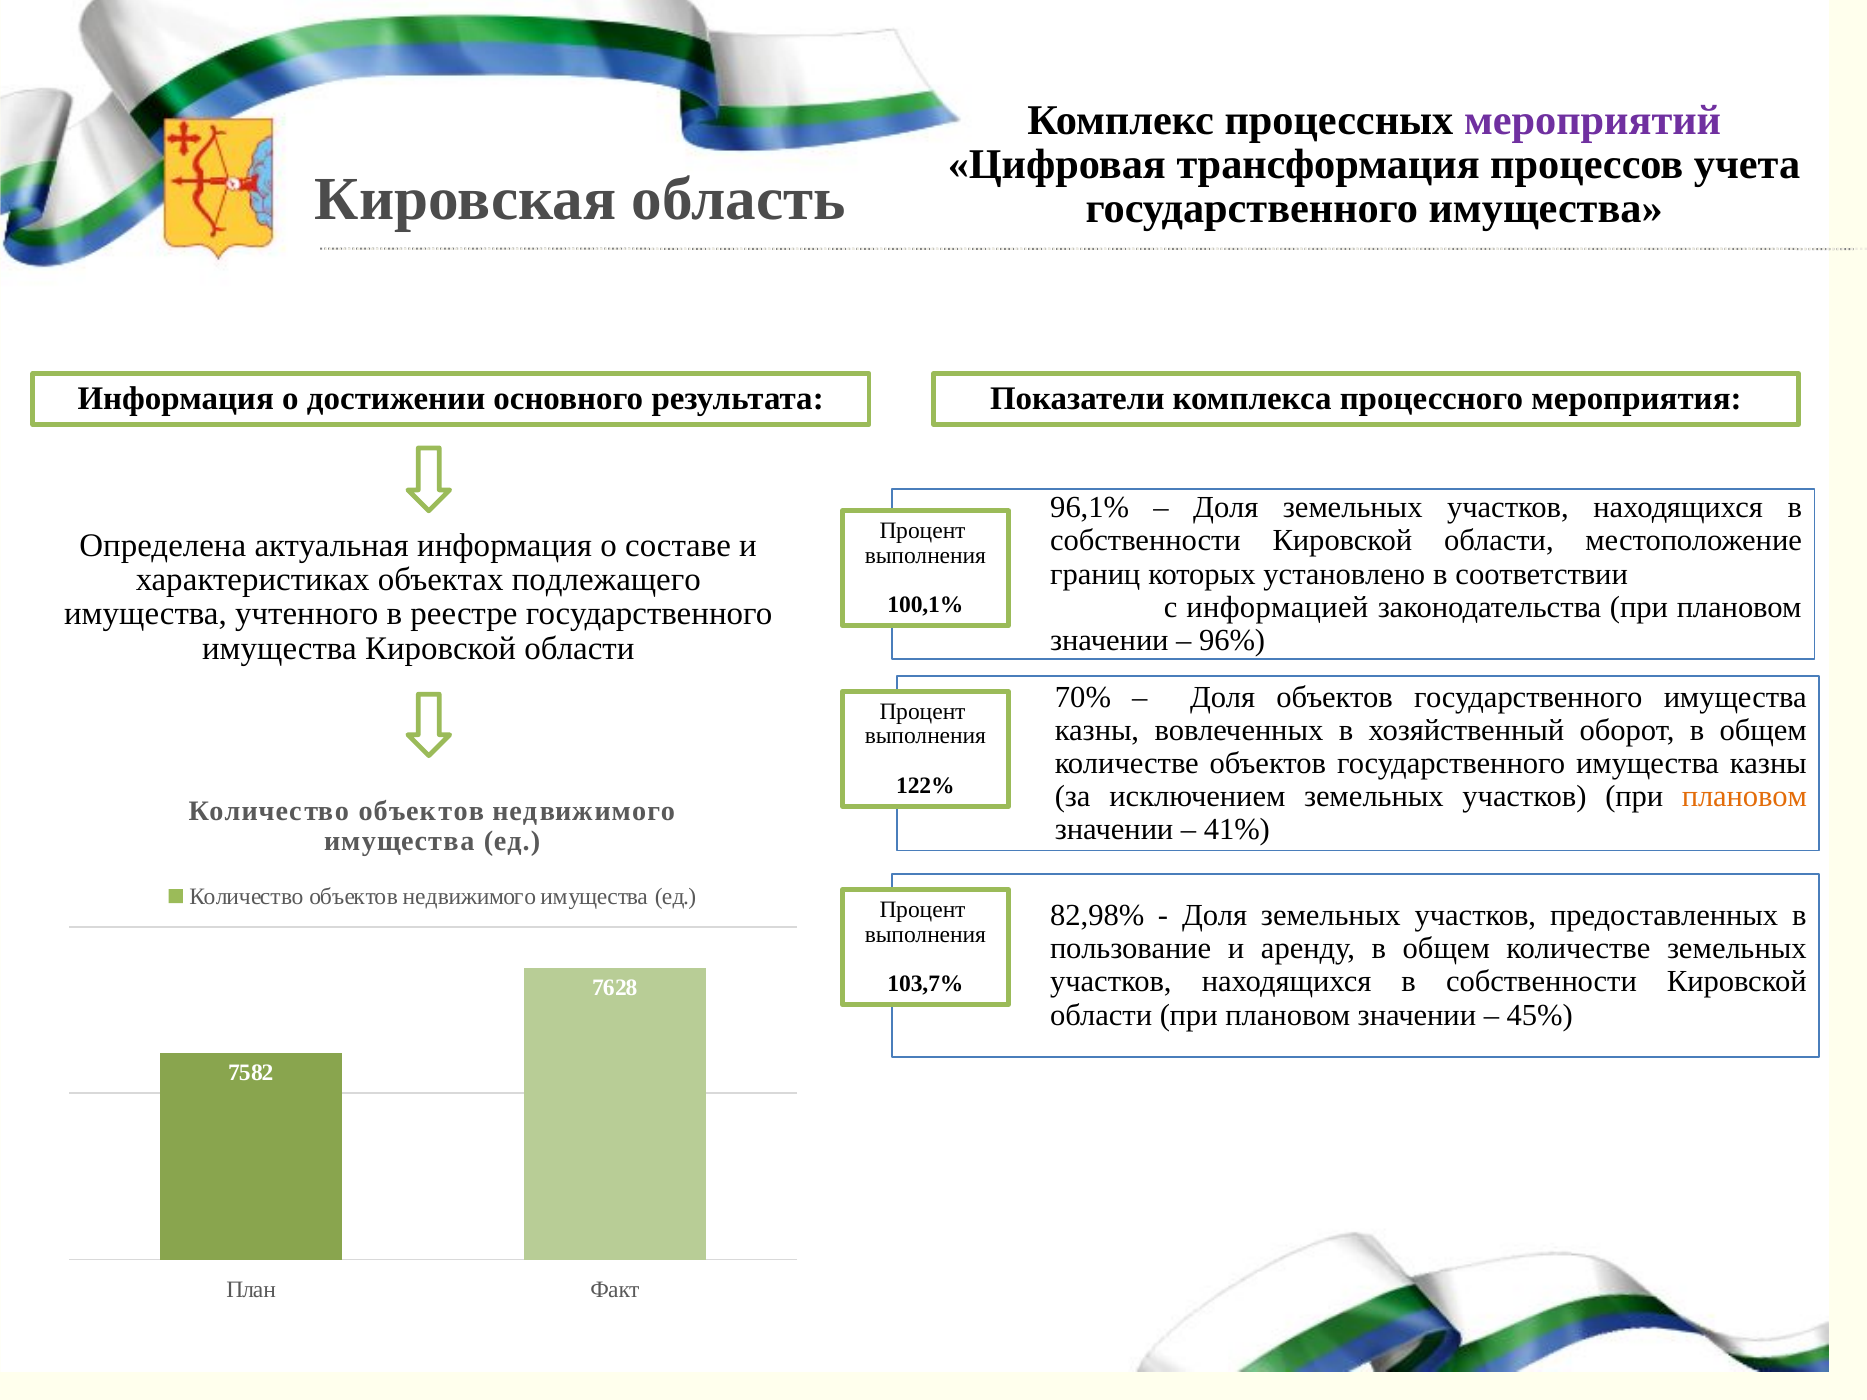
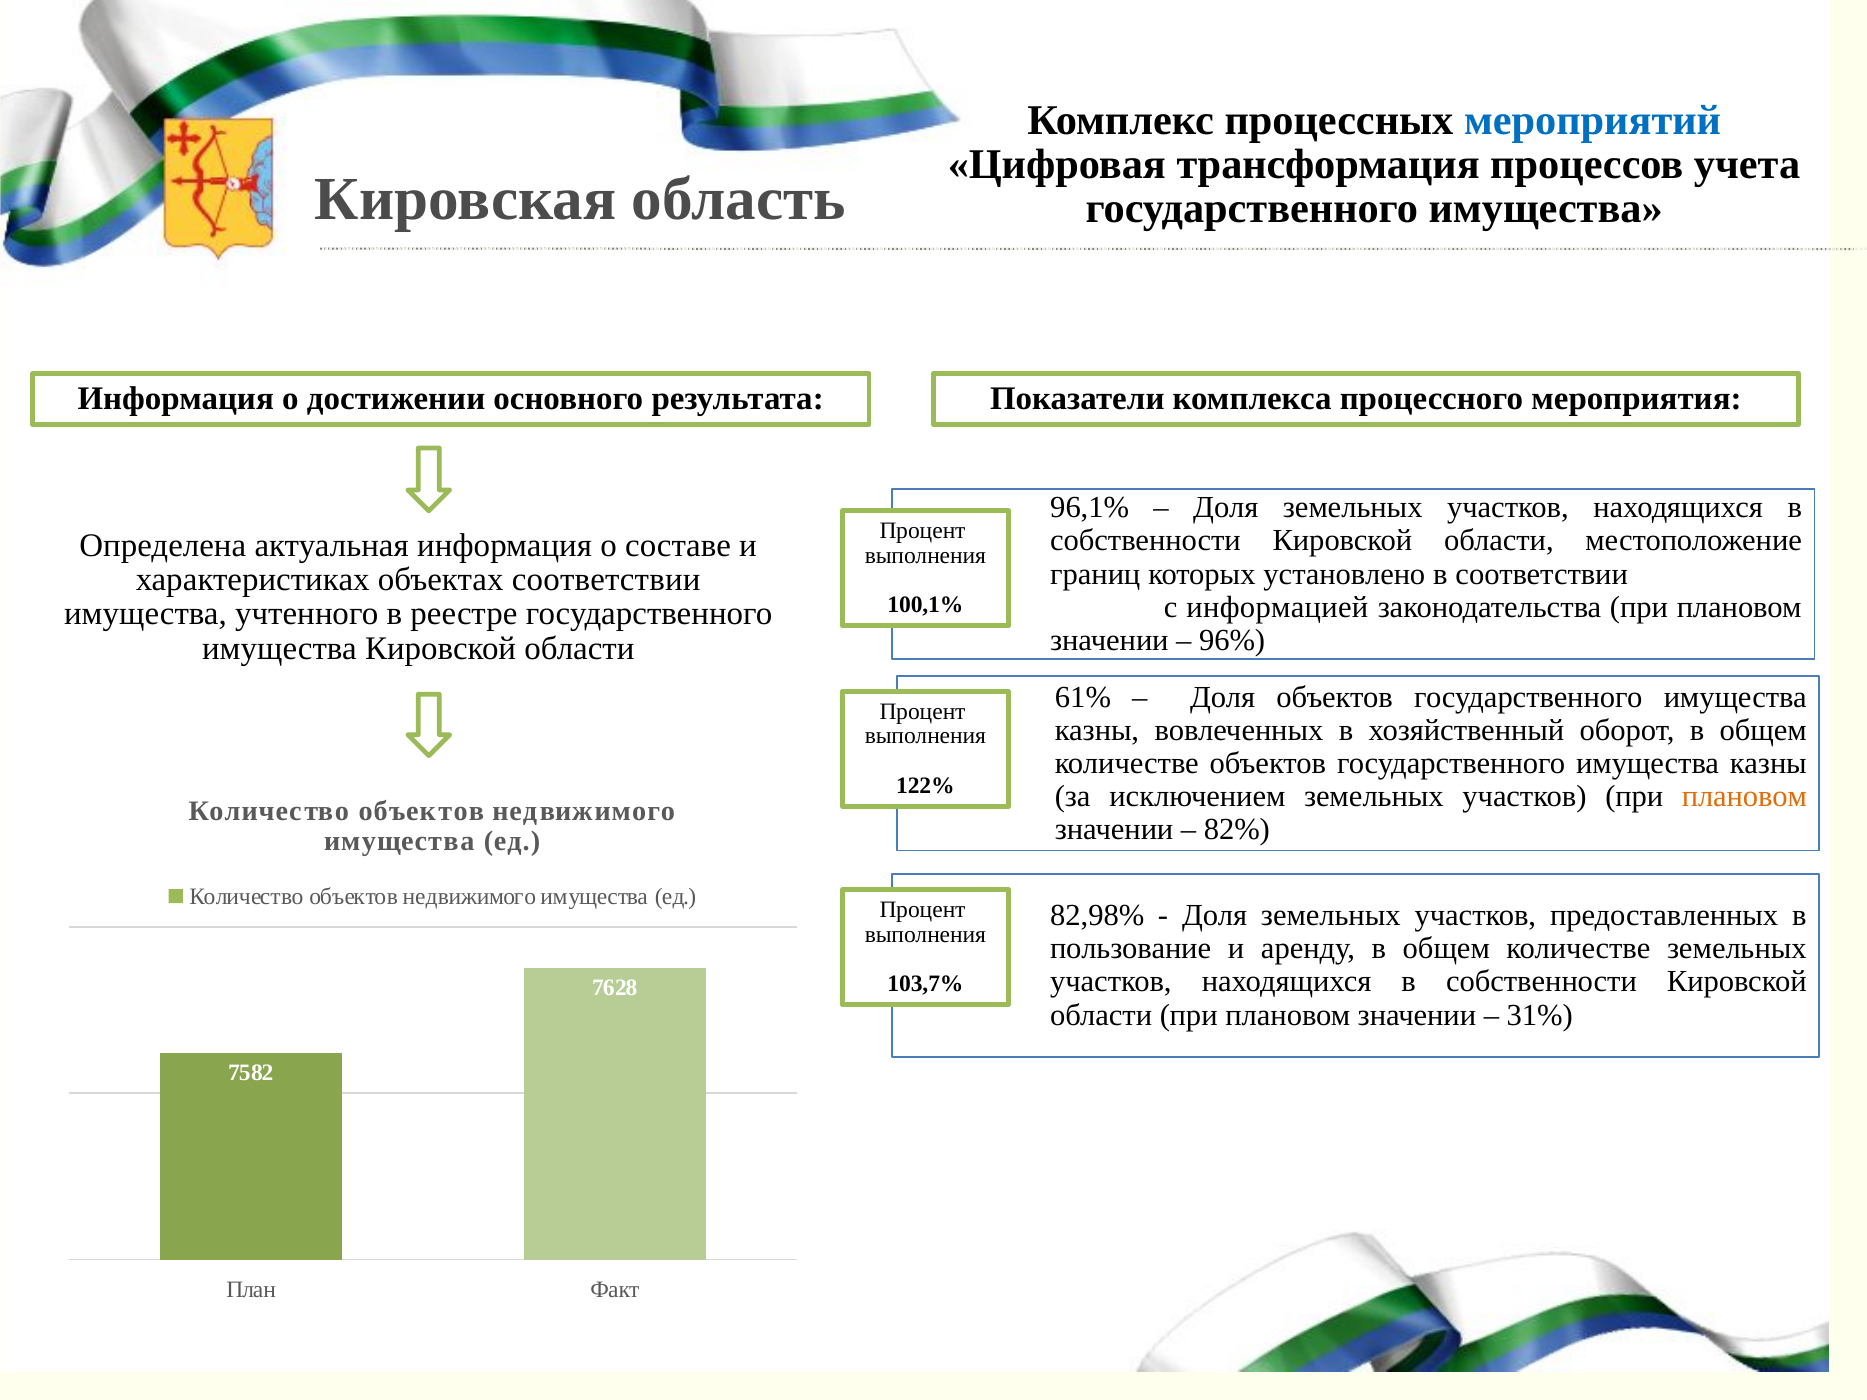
мероприятий colour: purple -> blue (1593, 120)
объектах подлежащего: подлежащего -> соответствии (606, 580)
70%: 70% -> 61% (1083, 697)
41%: 41% -> 82% (1237, 829)
45%: 45% -> 31% (1540, 1015)
